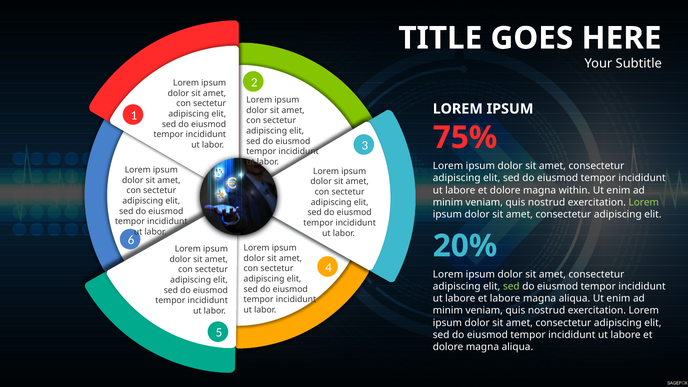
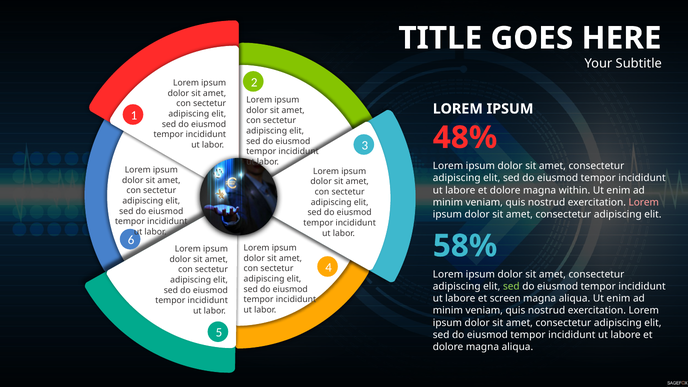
75%: 75% -> 48% (465, 138)
Lorem colour: light green -> pink (644, 202)
20%: 20% -> 58% (465, 246)
et labore: labore -> screen (505, 299)
